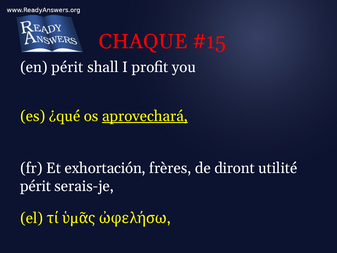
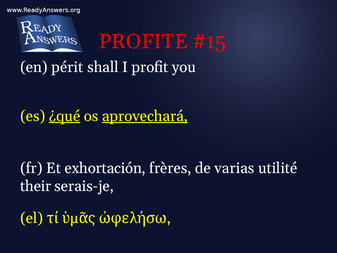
CHAQUE: CHAQUE -> PROFITE (143, 42)
¿qué underline: none -> present (65, 116)
diront: diront -> varias (234, 168)
périt: périt -> their (36, 186)
